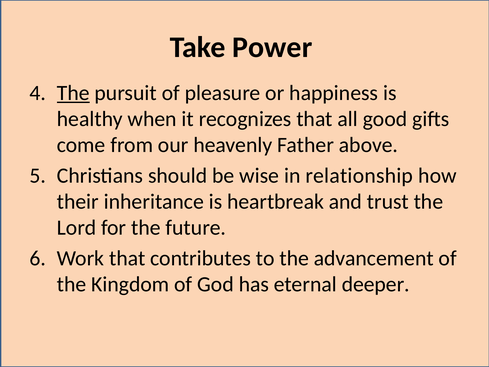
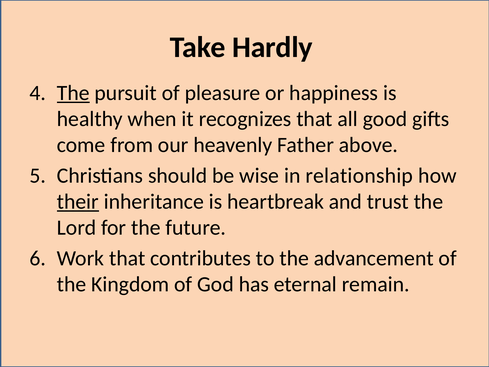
Power: Power -> Hardly (272, 47)
their underline: none -> present (78, 202)
deeper: deeper -> remain (376, 284)
